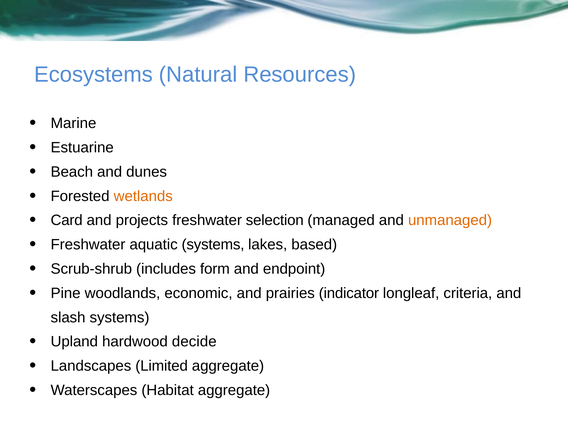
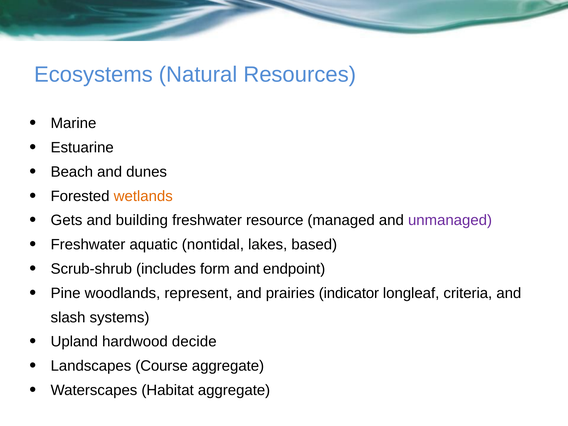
Card: Card -> Gets (67, 220)
projects: projects -> building (142, 220)
selection: selection -> resource (275, 220)
unmanaged colour: orange -> purple (450, 220)
aquatic systems: systems -> nontidal (213, 245)
economic: economic -> represent (198, 293)
Limited: Limited -> Course (162, 366)
